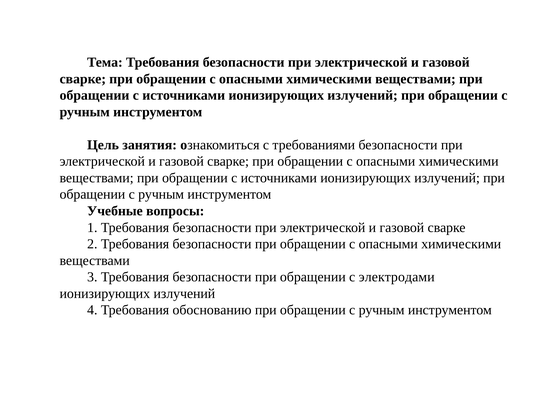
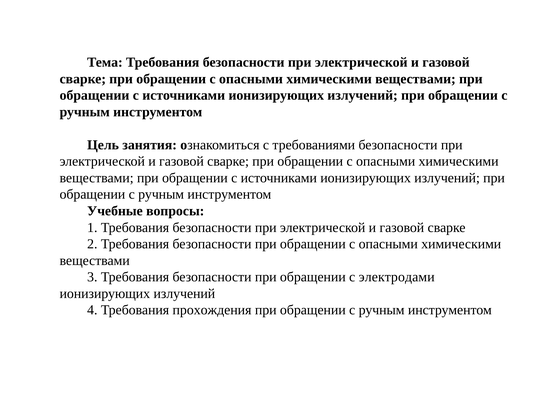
обоснованию: обоснованию -> прохождения (212, 310)
